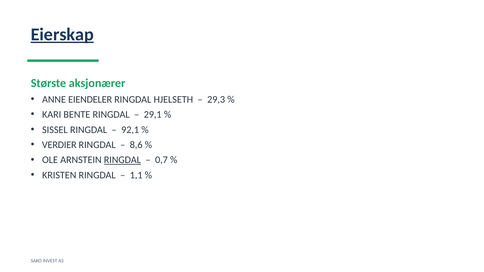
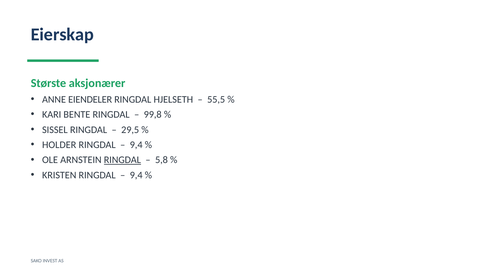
Eierskap underline: present -> none (62, 35)
29,3: 29,3 -> 55,5 (216, 100)
29,1: 29,1 -> 99,8 (153, 115)
92,1: 92,1 -> 29,5 (130, 130)
VERDIER: VERDIER -> HOLDER (59, 145)
8,6: 8,6 -> 9,4 (136, 145)
0,7: 0,7 -> 5,8 (161, 160)
1,1: 1,1 -> 9,4 (136, 175)
